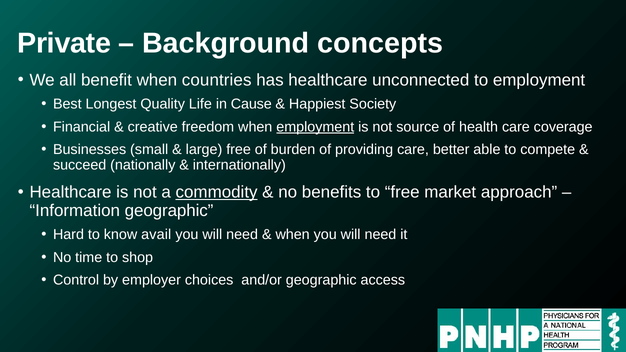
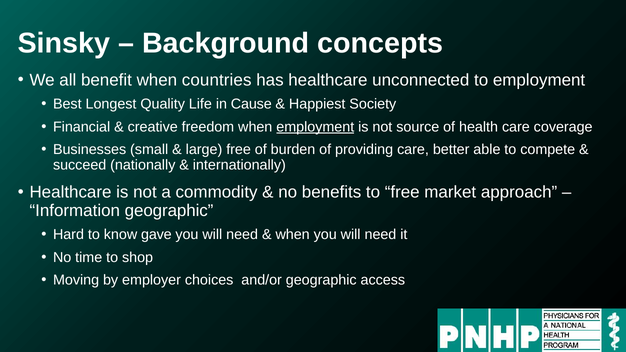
Private: Private -> Sinsky (64, 44)
commodity underline: present -> none (217, 192)
avail: avail -> gave (156, 235)
Control: Control -> Moving (76, 280)
